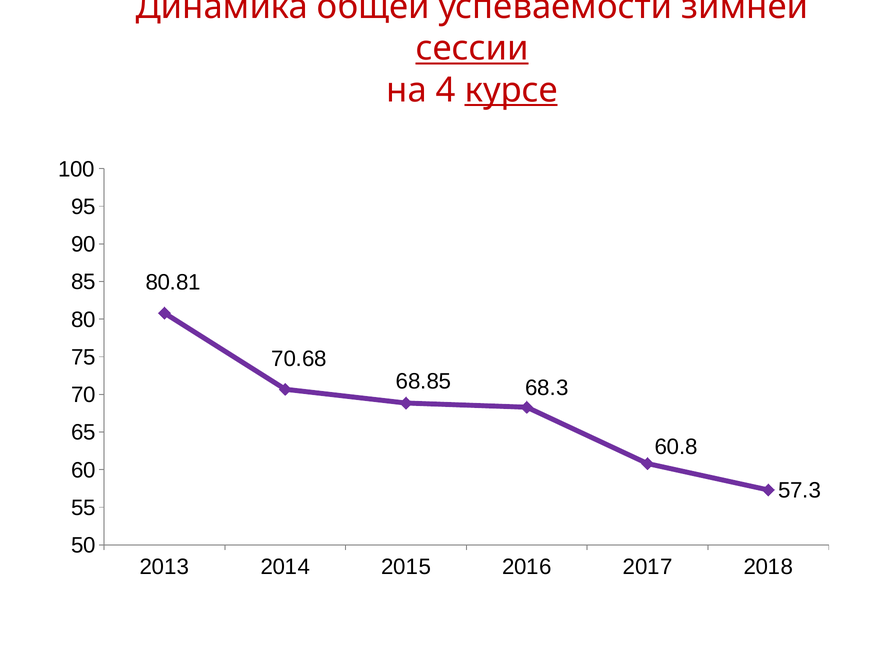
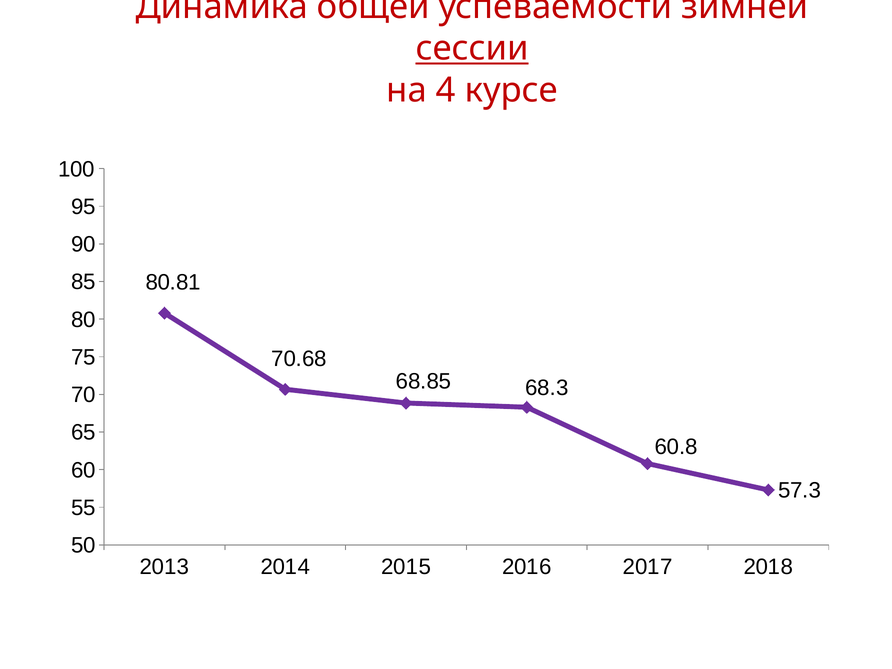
курсе underline: present -> none (511, 90)
